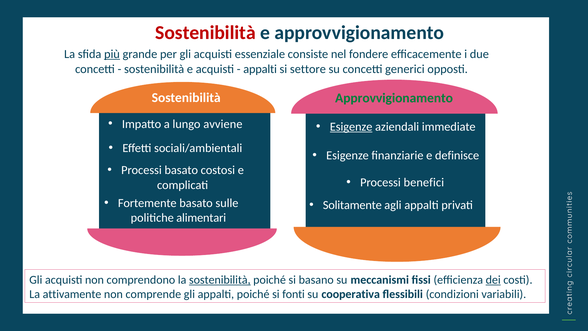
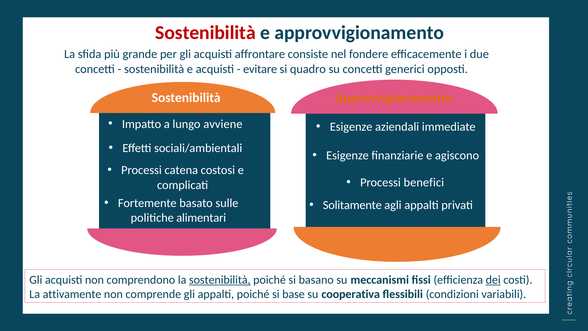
più underline: present -> none (112, 54)
essenziale: essenziale -> affrontare (260, 54)
appalti: appalti -> evitare (260, 69)
settore: settore -> quadro (308, 69)
Approvvigionamento colour: green -> orange (394, 98)
Esigenze underline: present -> none (351, 127)
definisce: definisce -> agiscono (457, 155)
basato: basato -> catena (181, 170)
fonti: fonti -> base (294, 294)
